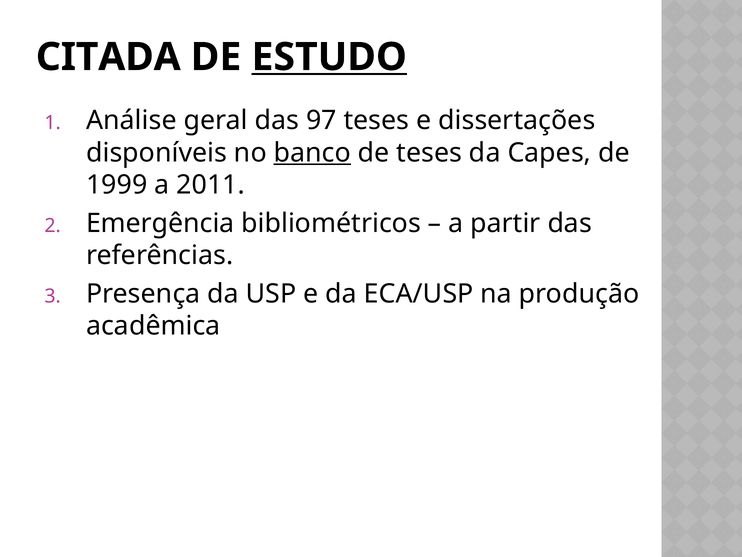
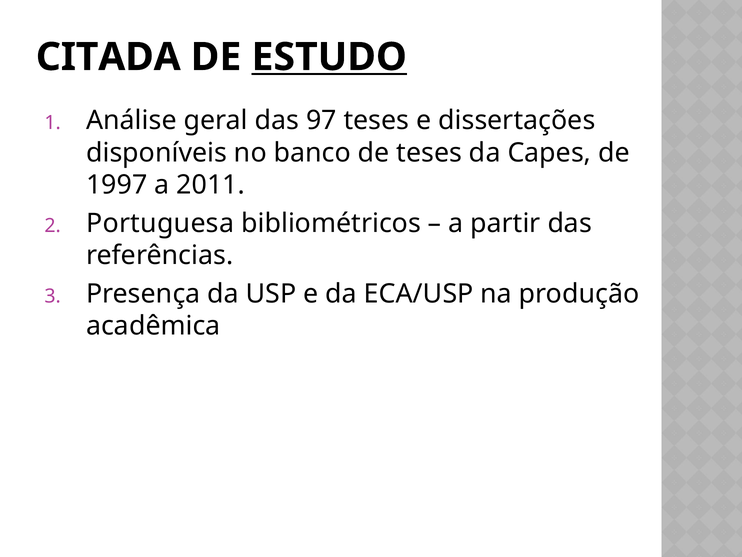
banco underline: present -> none (312, 153)
1999: 1999 -> 1997 (117, 185)
Emergência: Emergência -> Portuguesa (160, 223)
